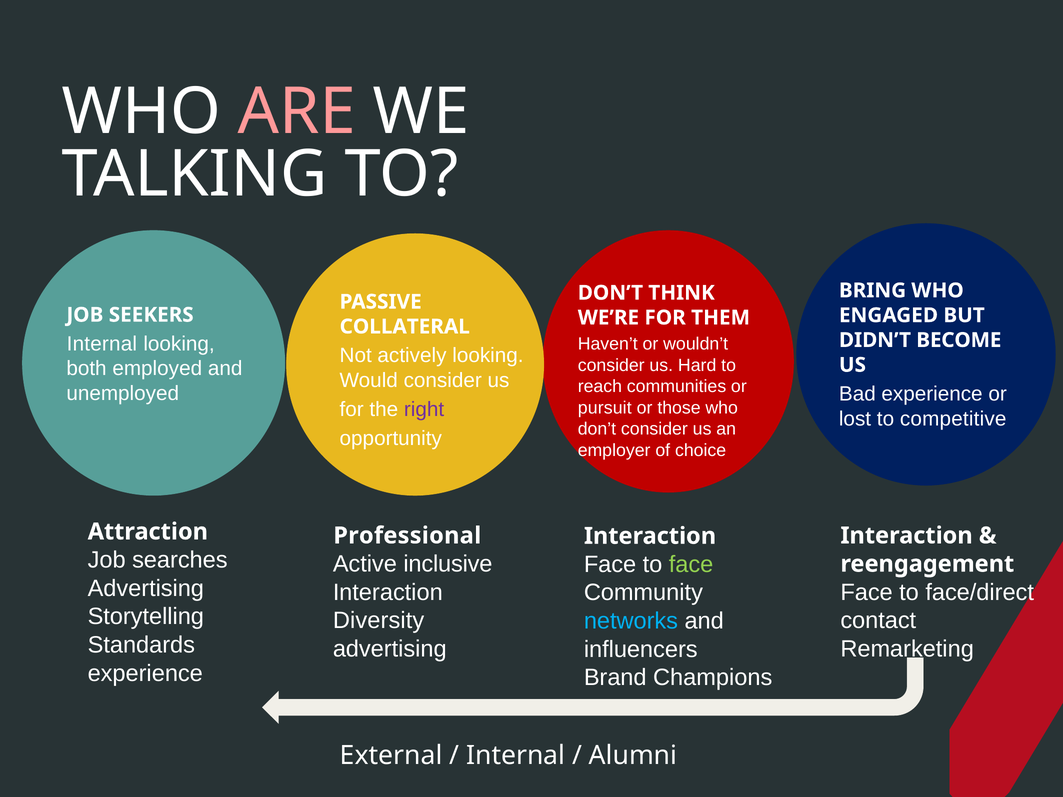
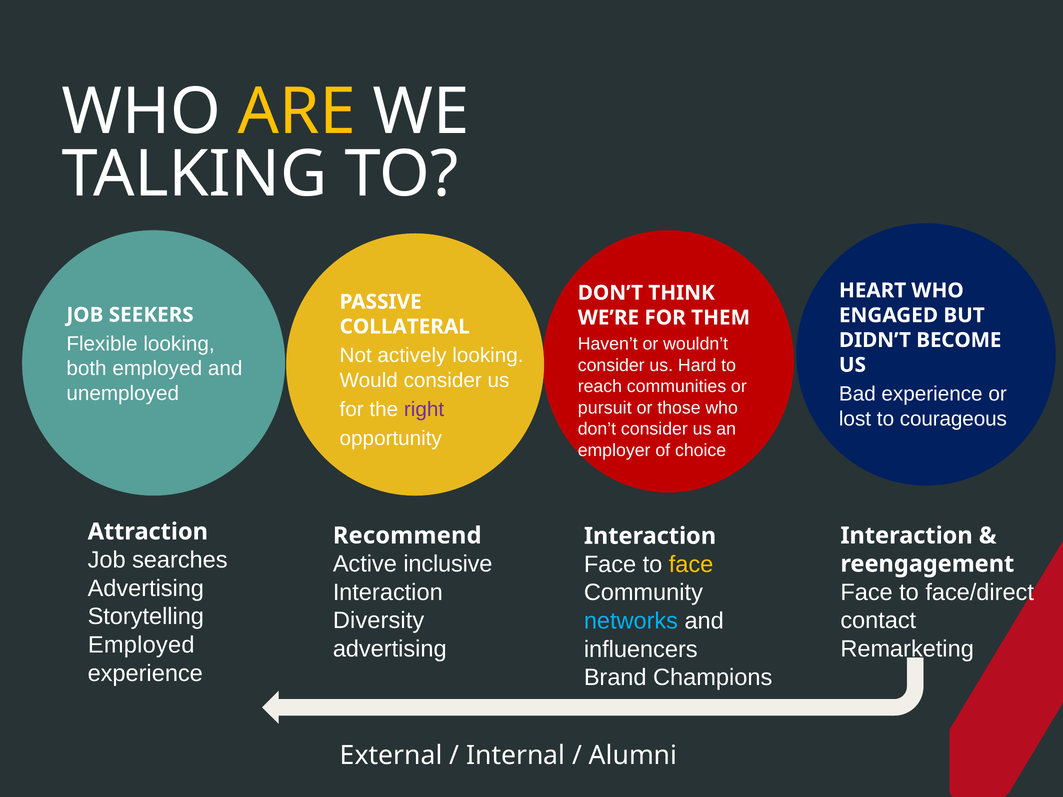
ARE colour: pink -> yellow (297, 112)
BRING: BRING -> HEART (873, 291)
Internal: Internal -> Flexible (102, 344)
competitive: competitive -> courageous (953, 419)
Professional: Professional -> Recommend (407, 536)
face colour: light green -> yellow (691, 565)
Standards: Standards -> Employed (141, 645)
